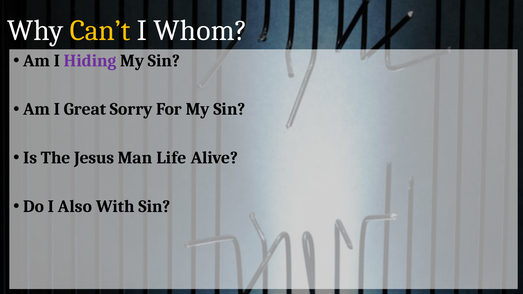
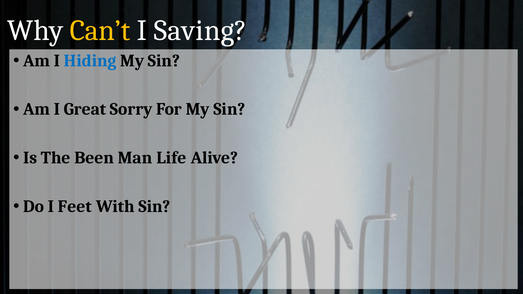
Whom: Whom -> Saving (200, 30)
Hiding colour: purple -> blue (90, 61)
Jesus: Jesus -> Been (94, 158)
Also: Also -> Feet (75, 206)
